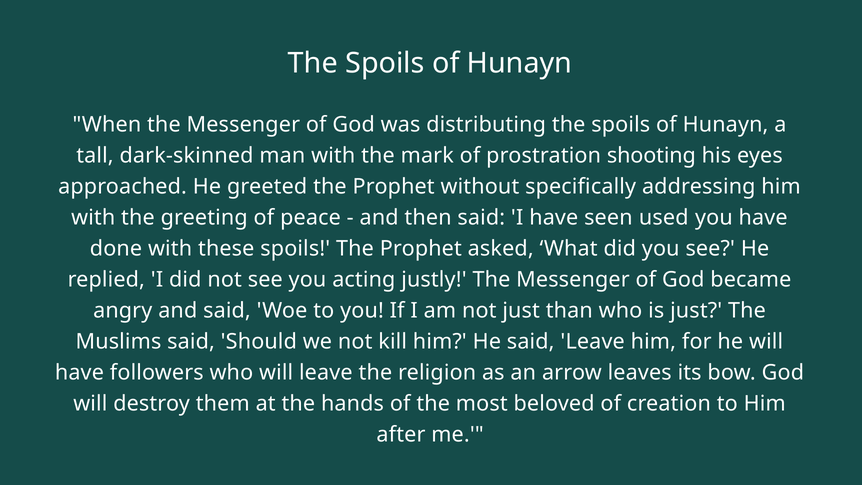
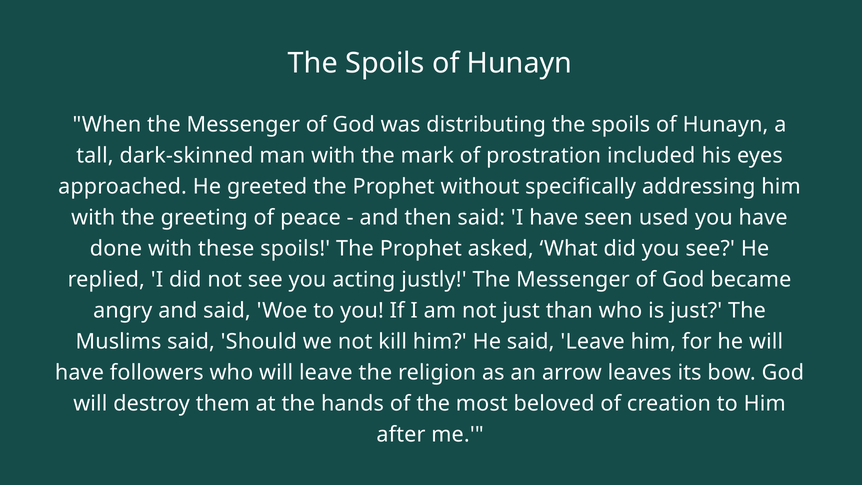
shooting: shooting -> included (651, 155)
